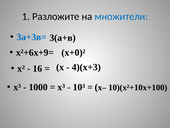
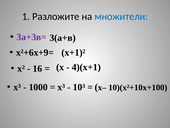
3а+3в= colour: blue -> purple (32, 37)
х+0)²: х+0)² -> х+1)² (73, 52)
4)(х+3: 4)(х+3 -> 4)(х+1 (86, 67)
